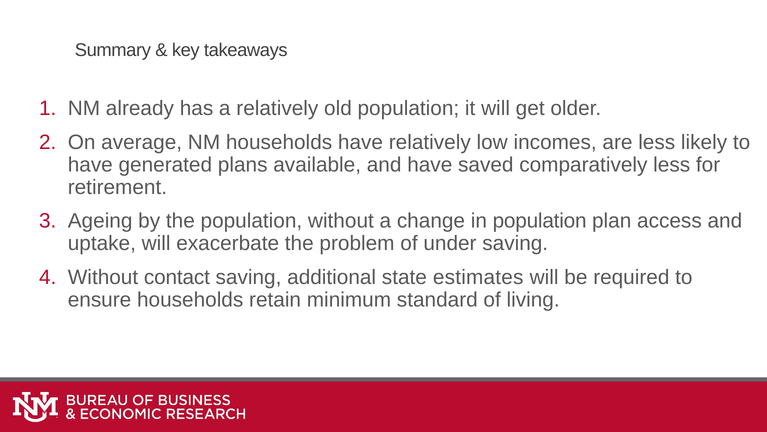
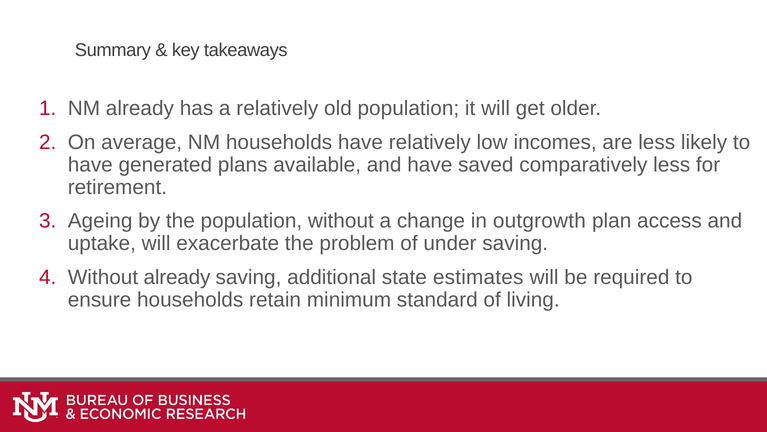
in population: population -> outgrowth (539, 221)
Without contact: contact -> already (177, 277)
